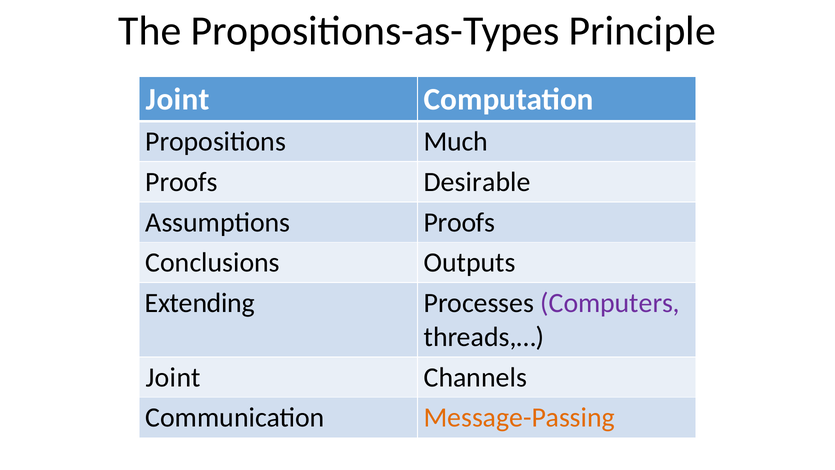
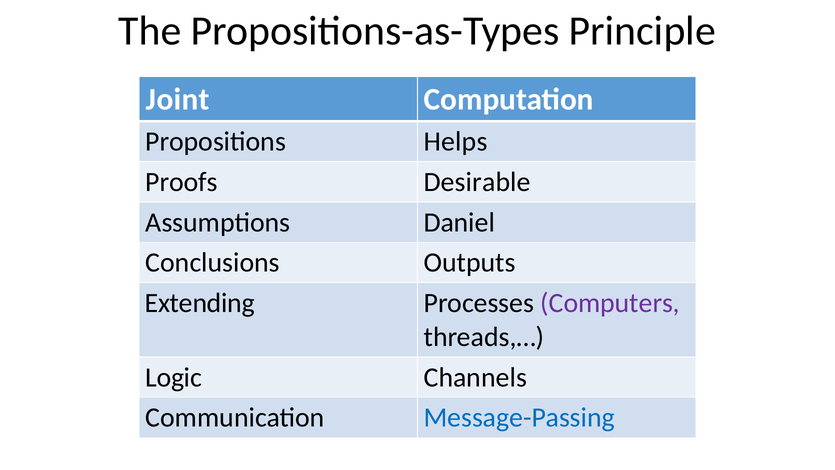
Much: Much -> Helps (456, 142)
Assumptions Proofs: Proofs -> Daniel (459, 222)
Joint: Joint -> Logic (174, 377)
Message-Passing colour: orange -> blue (519, 418)
